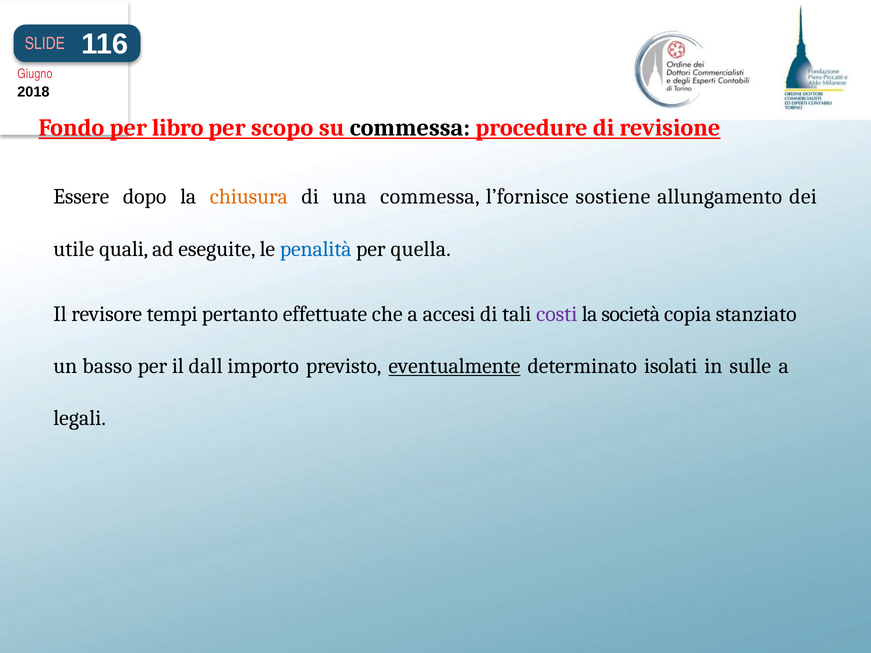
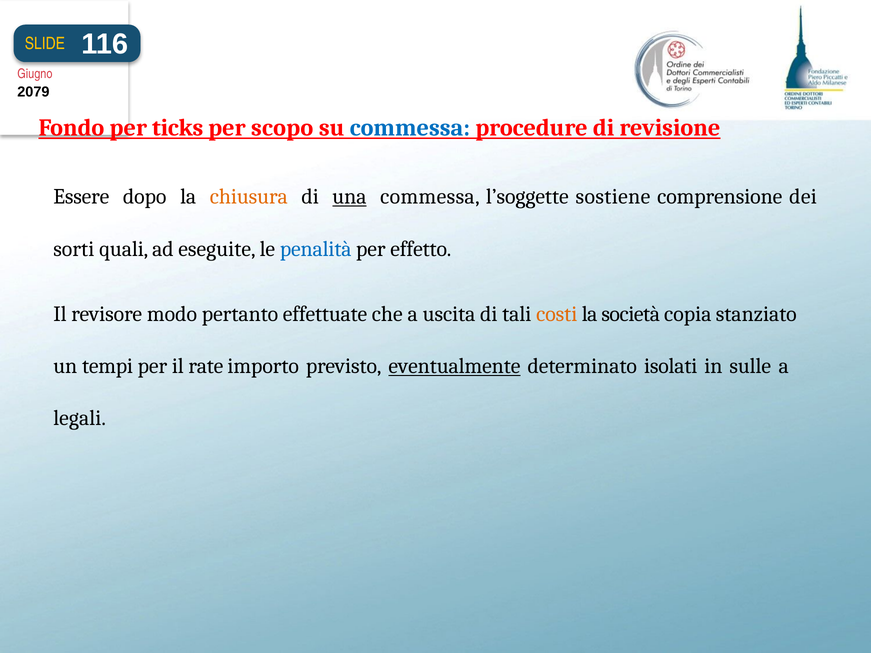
SLIDE colour: pink -> yellow (45, 44)
2018: 2018 -> 2079 (33, 92)
libro: libro -> ticks (178, 128)
commessa colour: black -> blue (410, 128)
una underline: none -> present (349, 197)
l’fornisce: l’fornisce -> l’soggette (527, 197)
allungamento: allungamento -> comprensione (720, 197)
utile: utile -> sorti (74, 249)
quella: quella -> effetto (421, 249)
tempi: tempi -> modo (172, 314)
accesi: accesi -> uscita (449, 314)
costi colour: purple -> orange (557, 314)
basso: basso -> tempi (108, 366)
dall: dall -> rate (206, 366)
